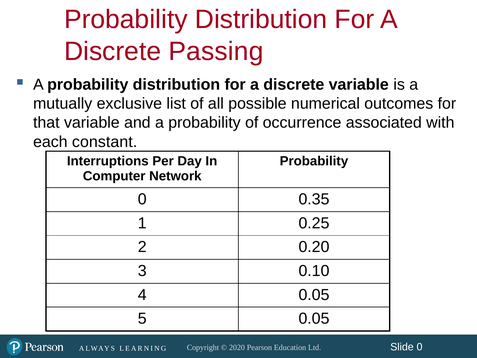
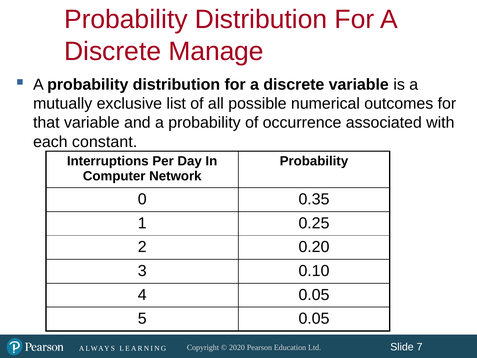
Passing: Passing -> Manage (216, 51)
0: 0 -> 7 (420, 347)
